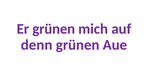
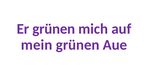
denn: denn -> mein (37, 45)
